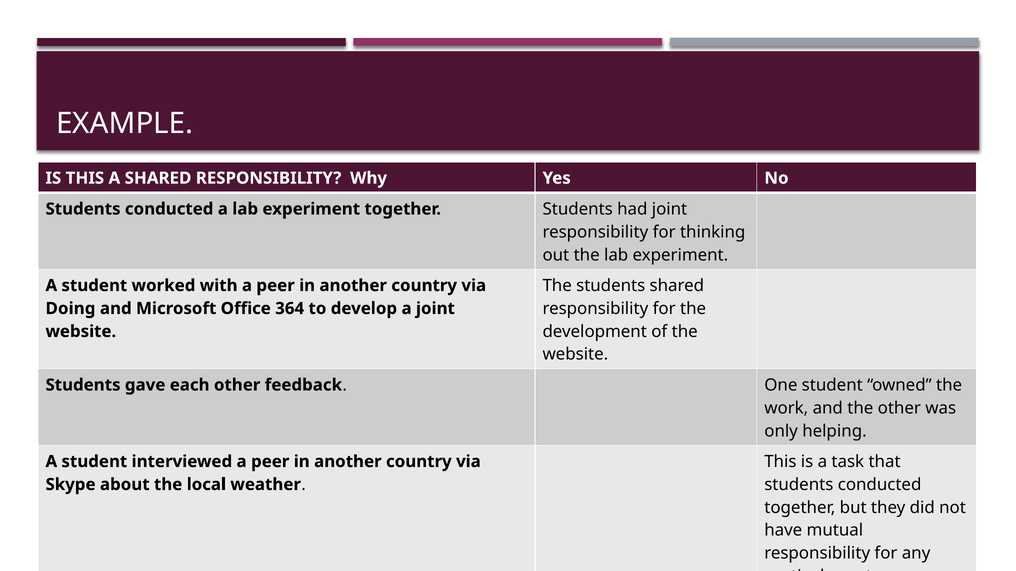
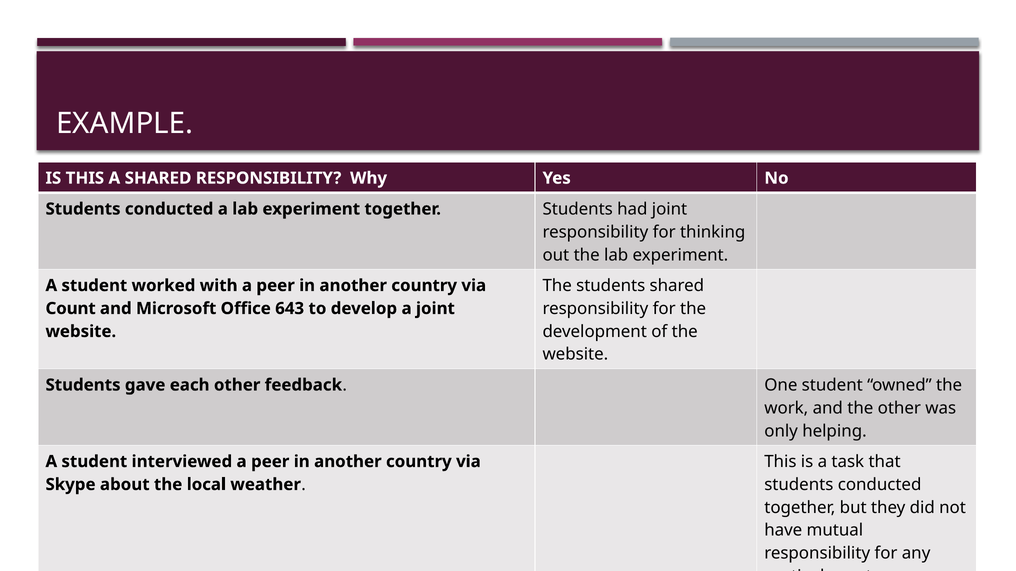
Doing: Doing -> Count (71, 309)
364: 364 -> 643 (290, 309)
